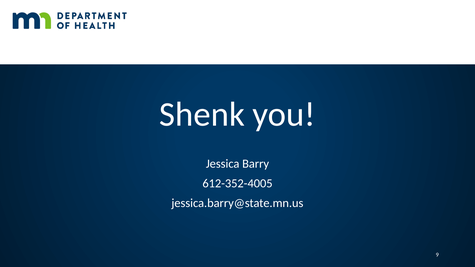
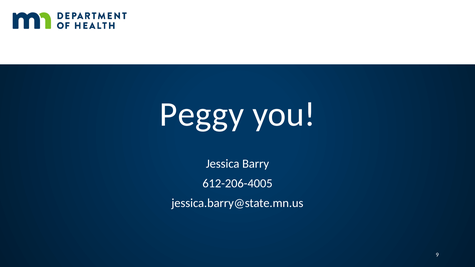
Shenk: Shenk -> Peggy (202, 115)
612-352-4005: 612-352-4005 -> 612-206-4005 (237, 184)
